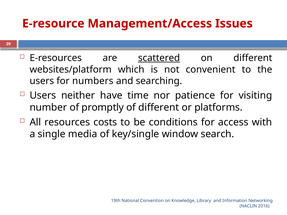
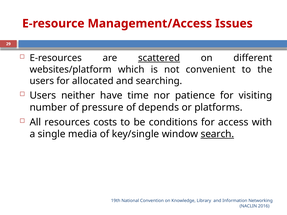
numbers: numbers -> allocated (93, 81)
promptly: promptly -> pressure (103, 108)
of different: different -> depends (159, 108)
search underline: none -> present (217, 134)
